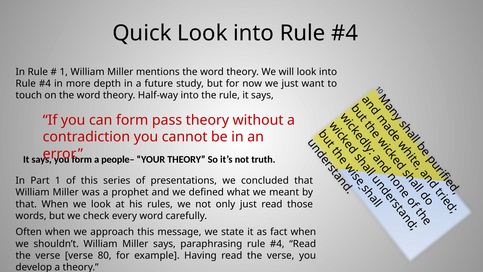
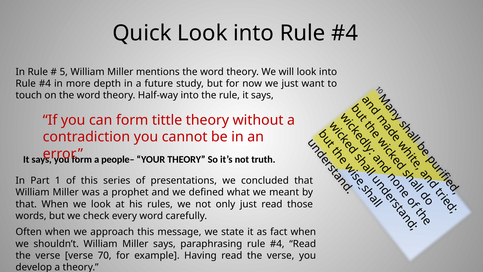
1: 1 -> 5 (64, 72)
pass: pass -> tittle (167, 120)
80: 80 -> 70 (105, 255)
